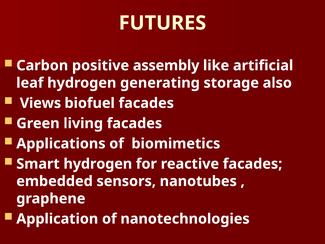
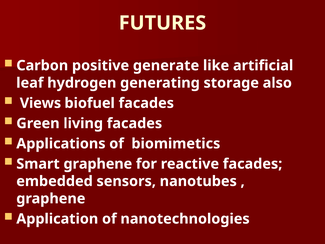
assembly: assembly -> generate (166, 65)
Smart hydrogen: hydrogen -> graphene (98, 164)
